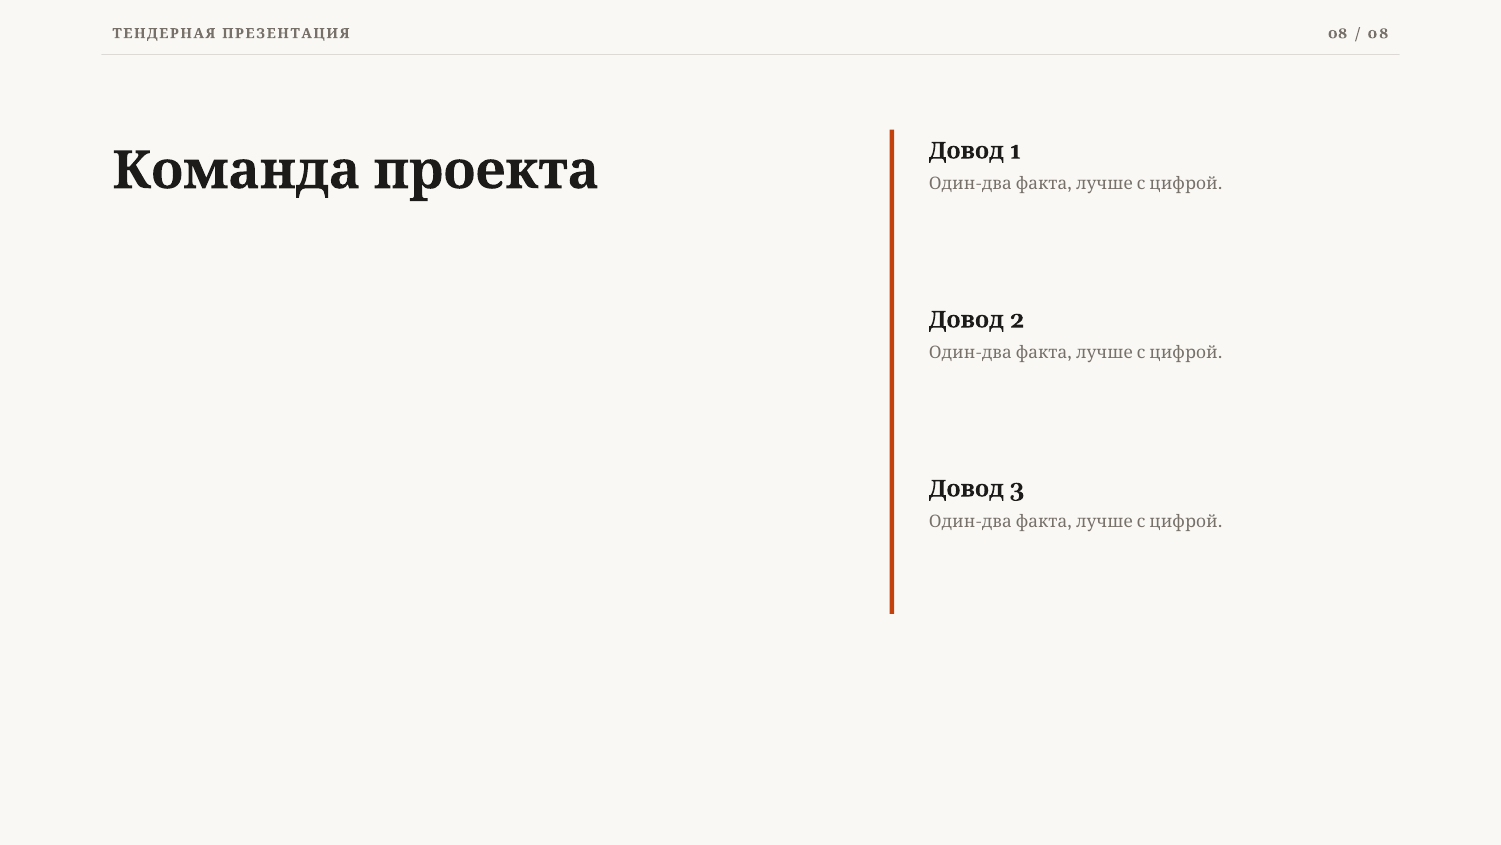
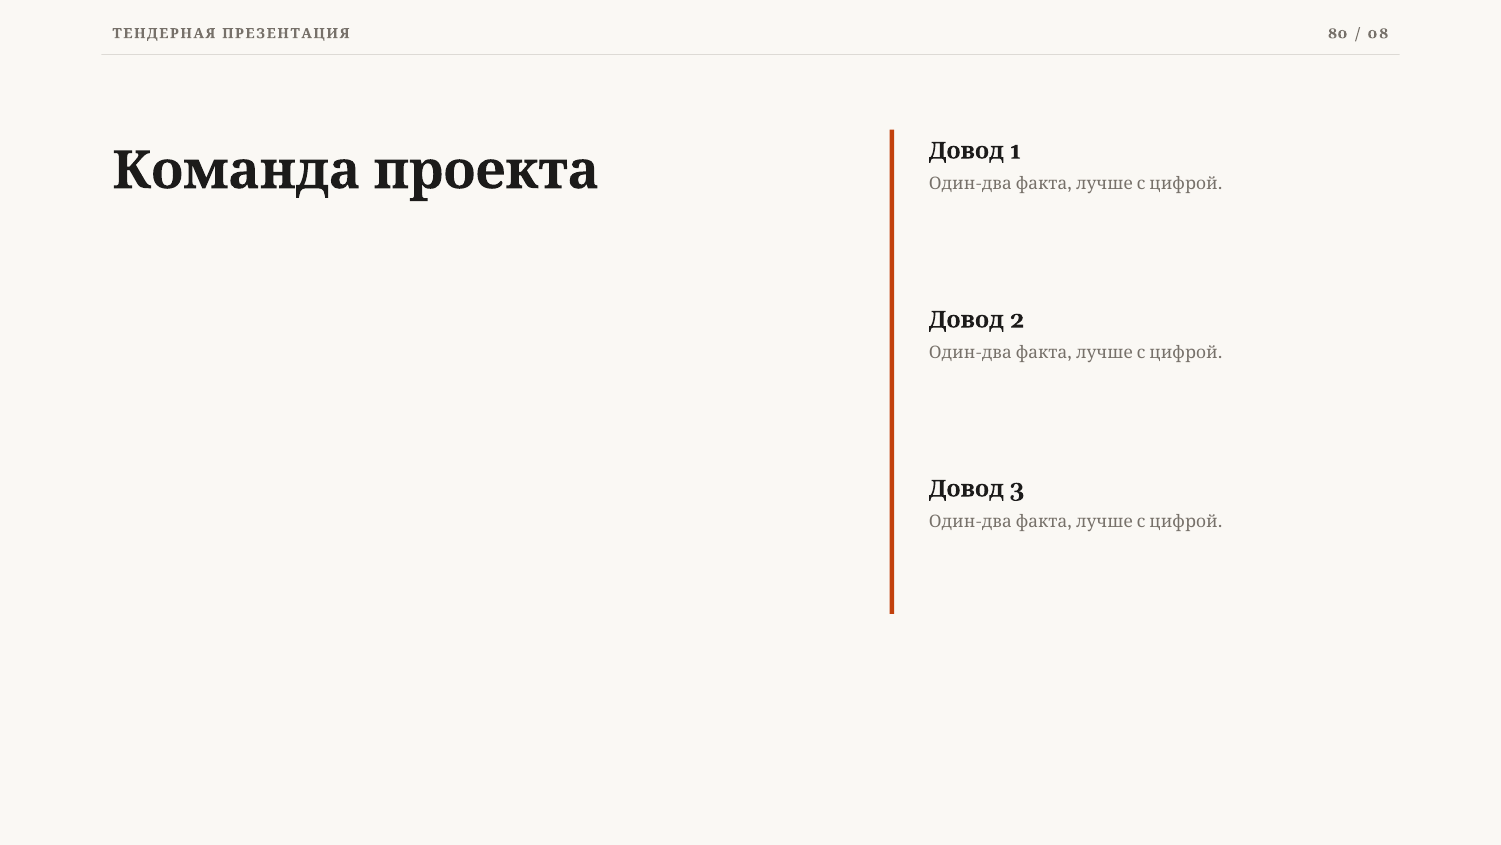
ПРЕЗЕНТАЦИЯ 08: 08 -> 80 (1338, 34)
